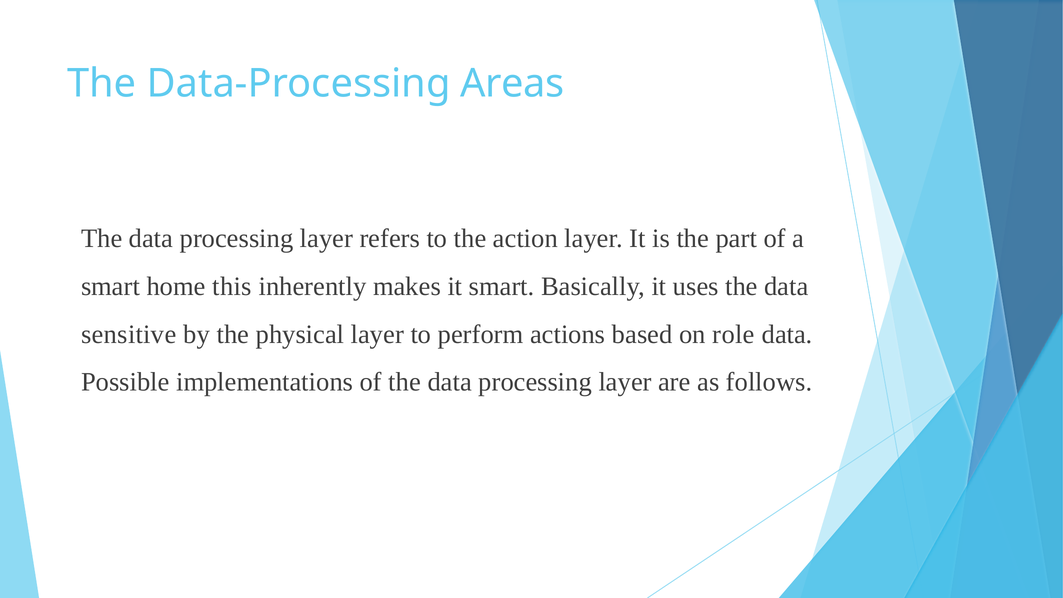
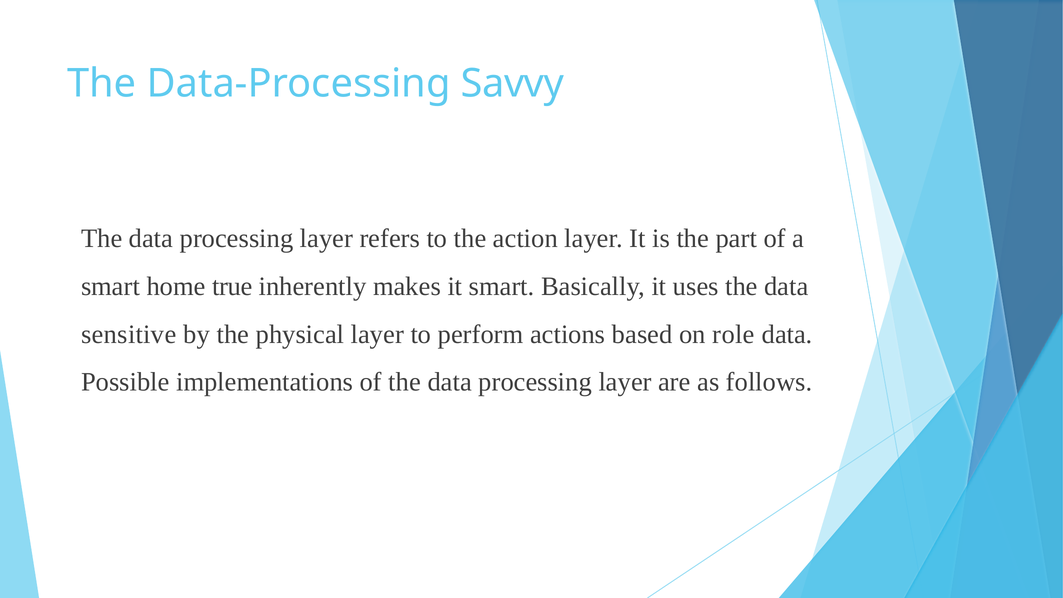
Areas: Areas -> Savvy (512, 84)
this: this -> true (232, 286)
